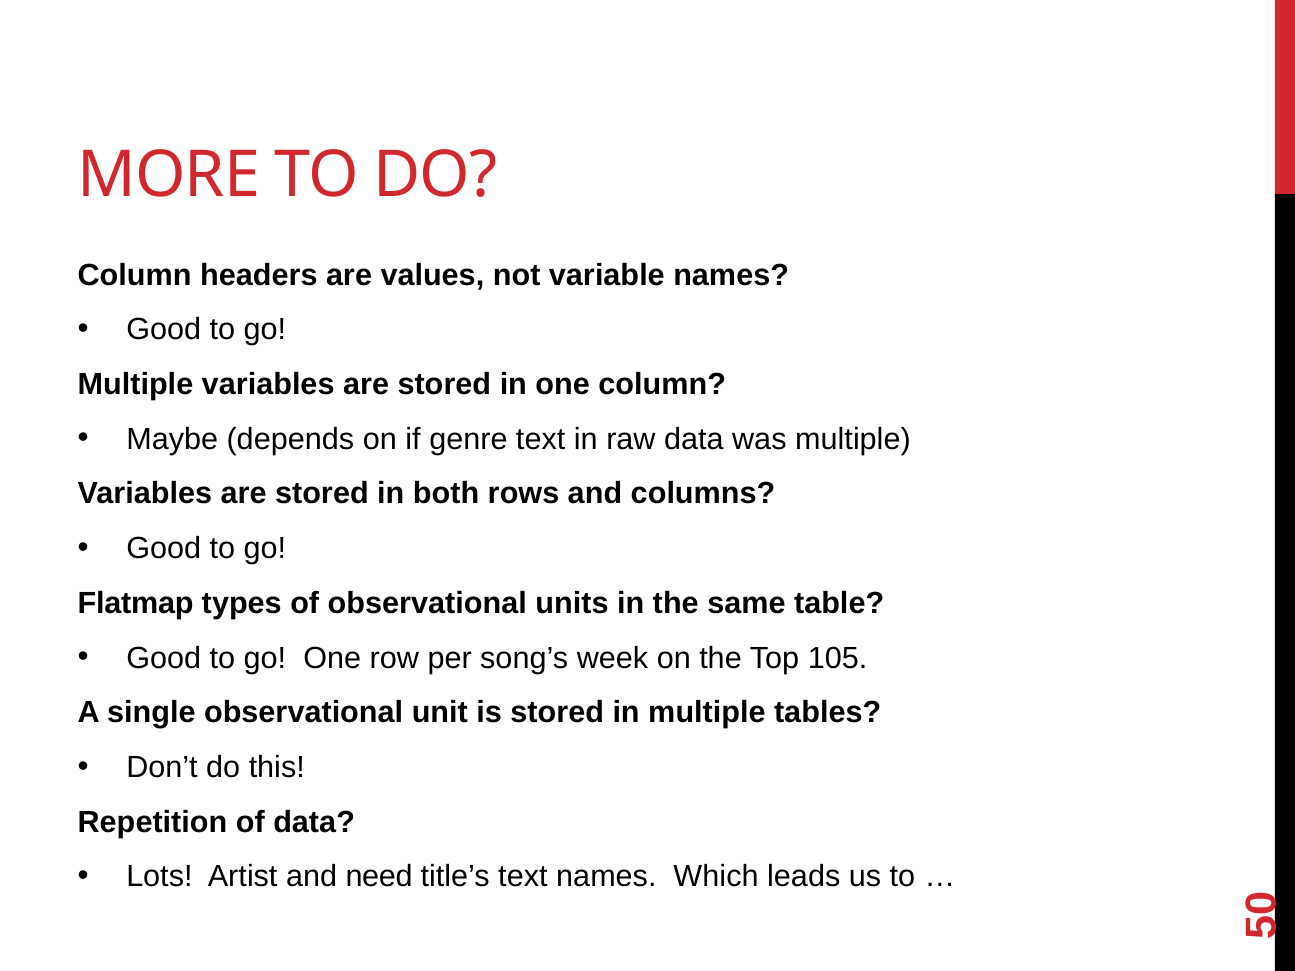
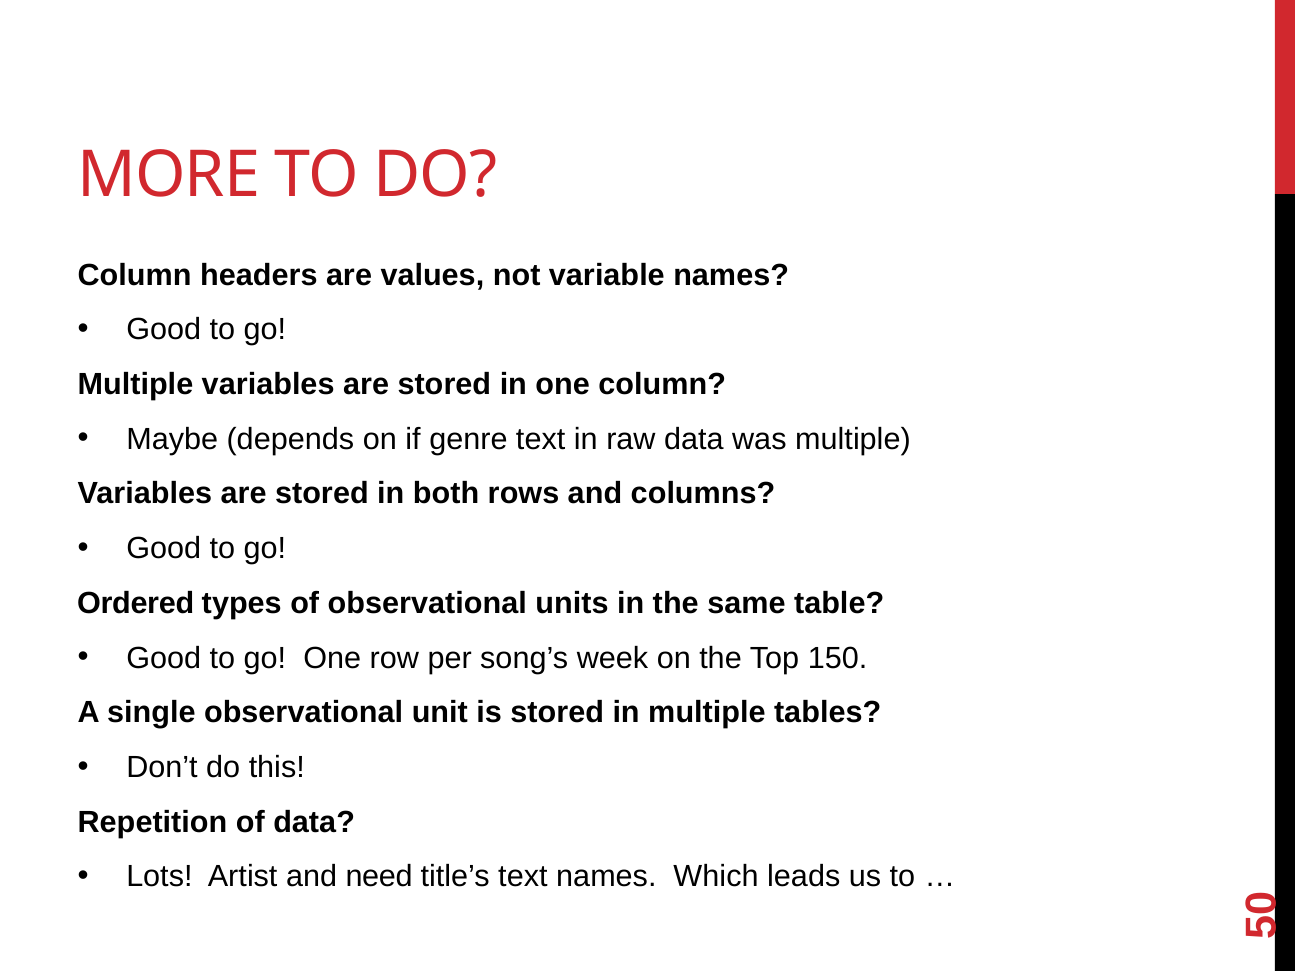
Flatmap: Flatmap -> Ordered (136, 603)
105: 105 -> 150 (838, 658)
